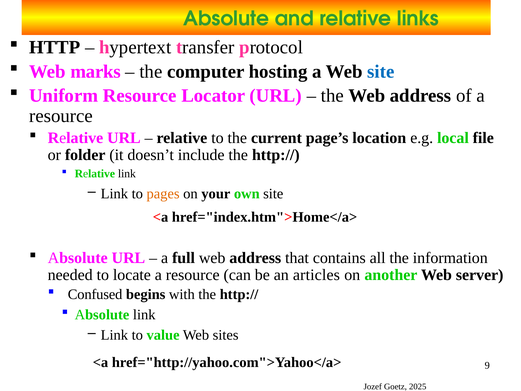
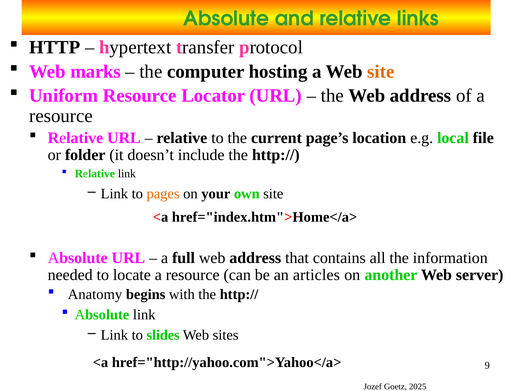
site colour: blue -> orange (381, 71)
Confused: Confused -> Anatomy (95, 294)
value: value -> slides (163, 335)
